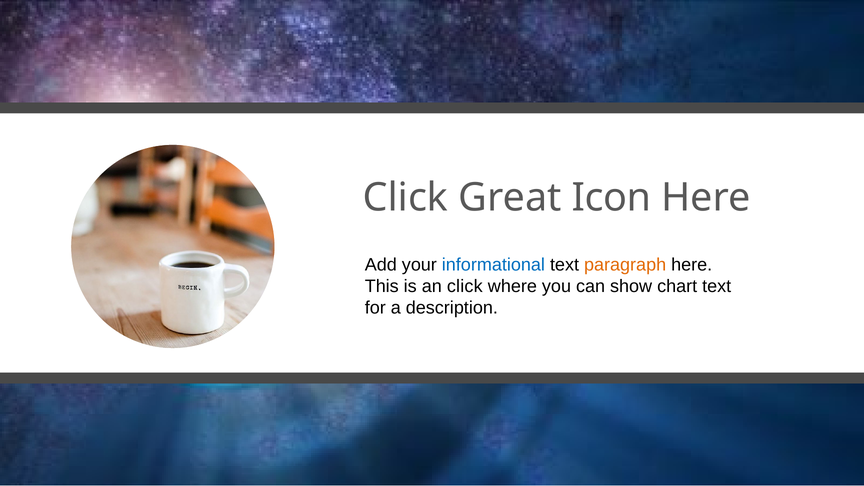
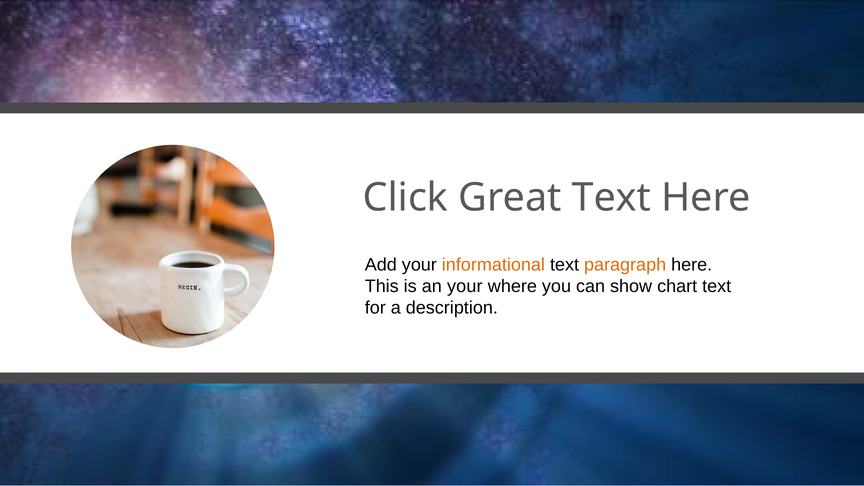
Great Icon: Icon -> Text (611, 198)
informational colour: blue -> orange (493, 265)
an click: click -> your (465, 286)
